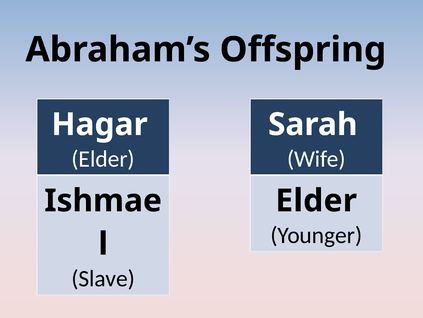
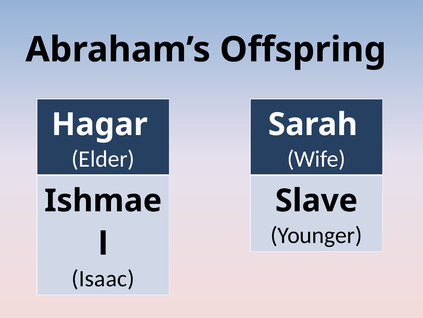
Elder: Elder -> Slave (316, 200)
Slave: Slave -> Isaac (103, 278)
